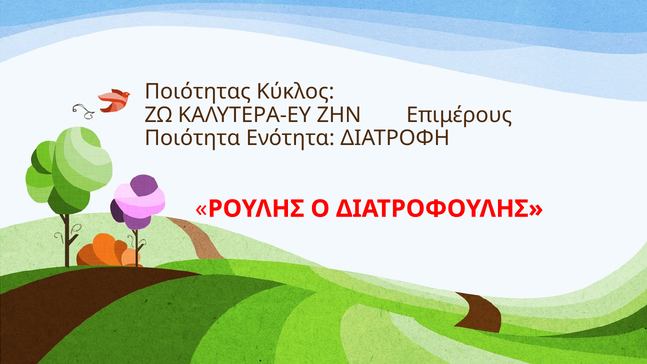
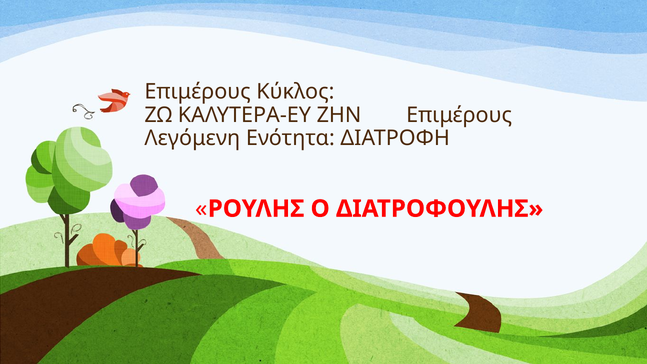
Ποιότητας: Ποιότητας -> Επιμέρους (198, 92)
Ποιότητα: Ποιότητα -> Λεγόμενη (192, 138)
